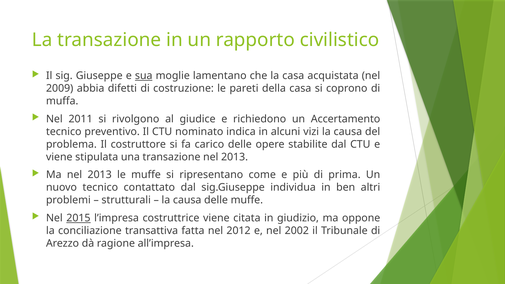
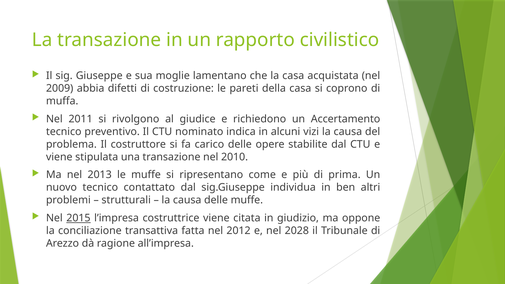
sua underline: present -> none (144, 76)
transazione nel 2013: 2013 -> 2010 (235, 157)
2002: 2002 -> 2028 (297, 231)
